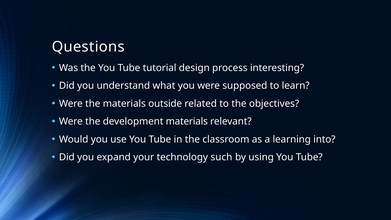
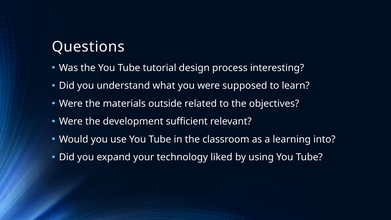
development materials: materials -> sufficient (187, 121)
such: such -> liked (221, 157)
